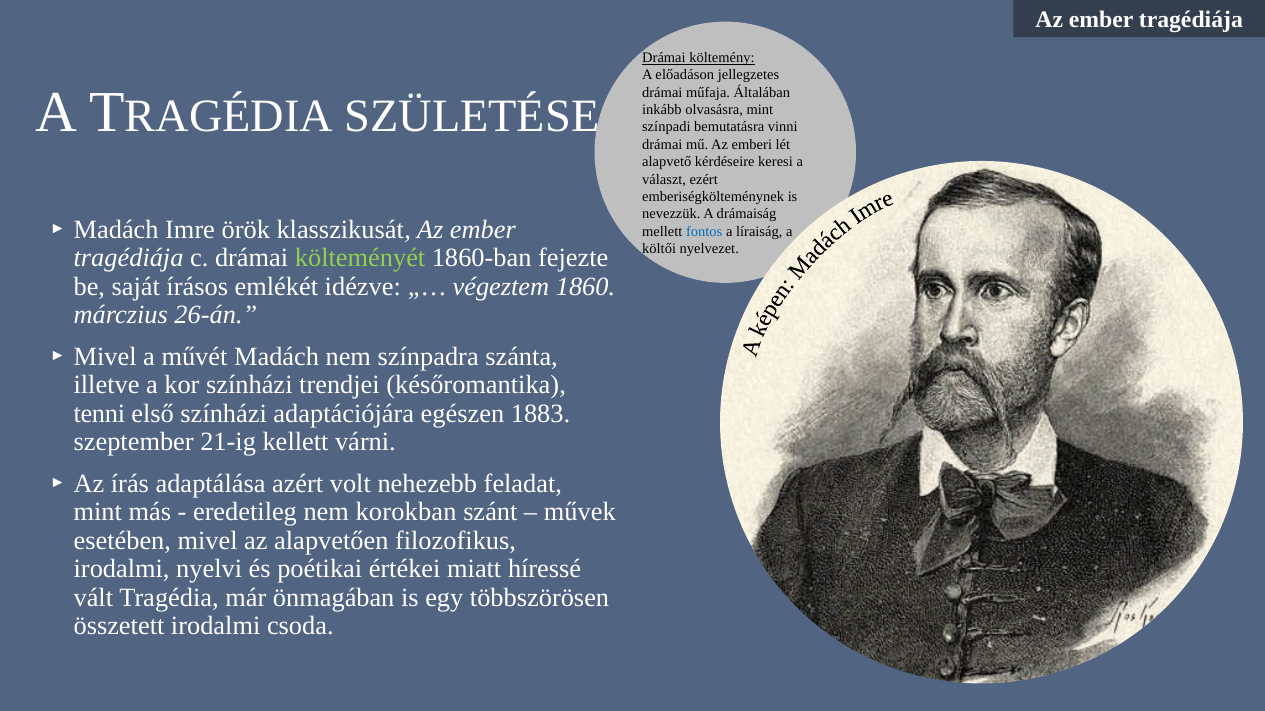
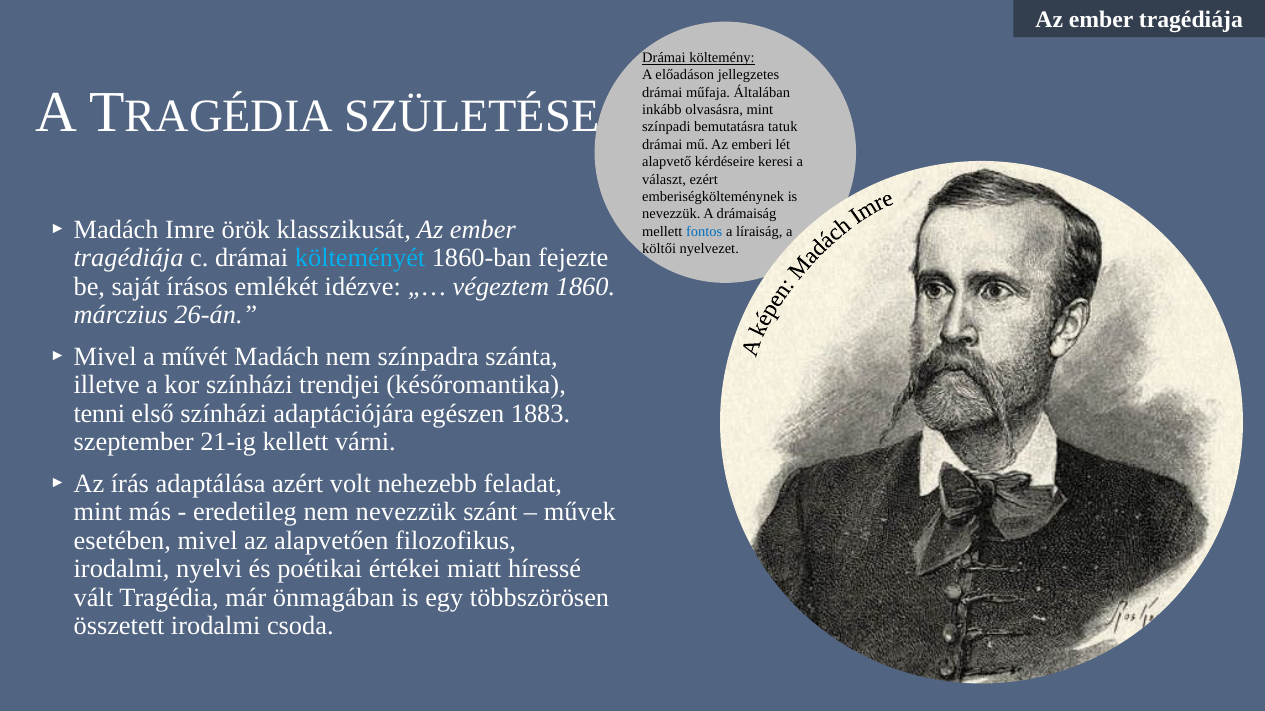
vinni: vinni -> tatuk (783, 127)
költeményét colour: light green -> light blue (360, 258)
nem korokban: korokban -> nevezzük (406, 513)
